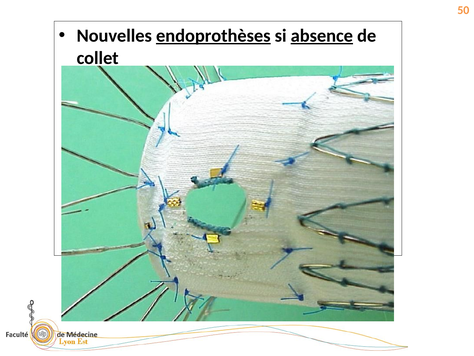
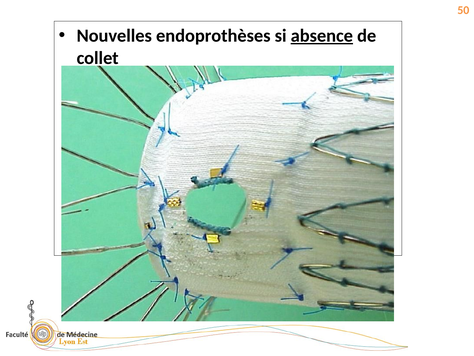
endoprothèses underline: present -> none (213, 36)
